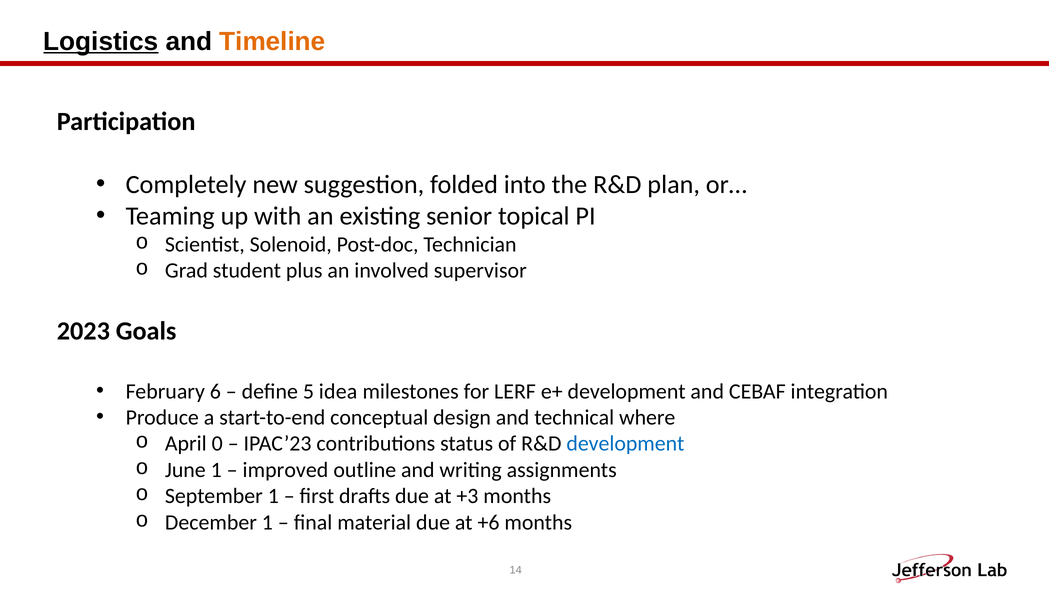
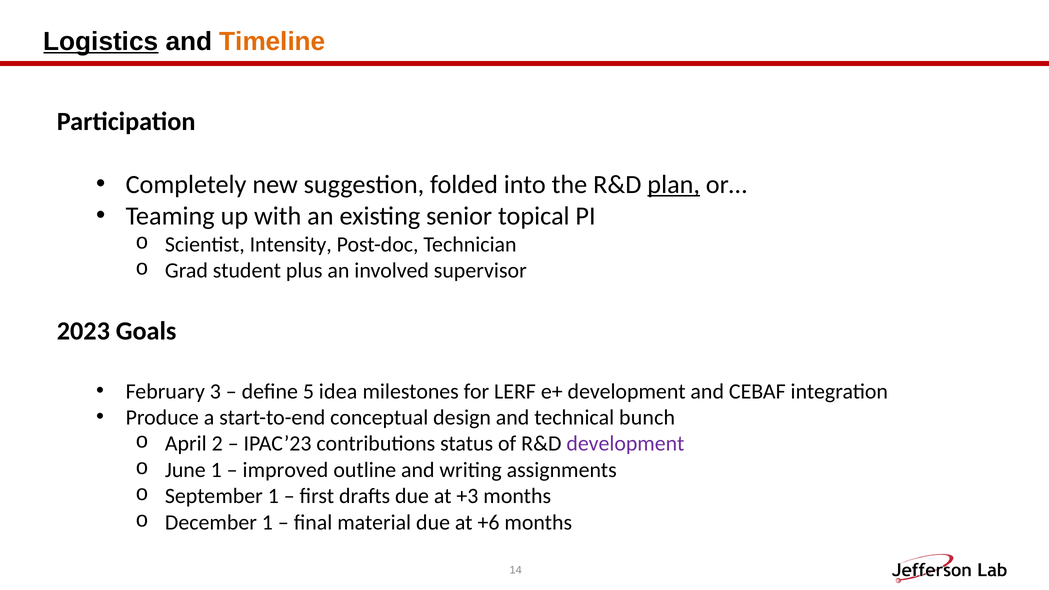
plan underline: none -> present (674, 184)
Solenoid: Solenoid -> Intensity (291, 244)
6: 6 -> 3 (215, 391)
where: where -> bunch (647, 418)
0: 0 -> 2 (217, 444)
development colour: blue -> purple (625, 444)
